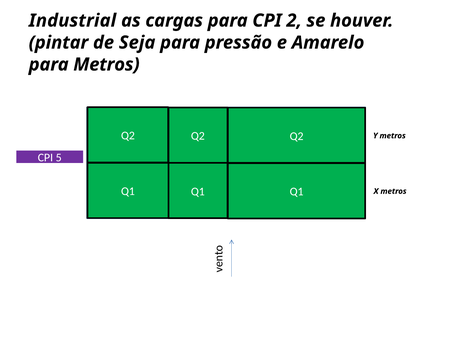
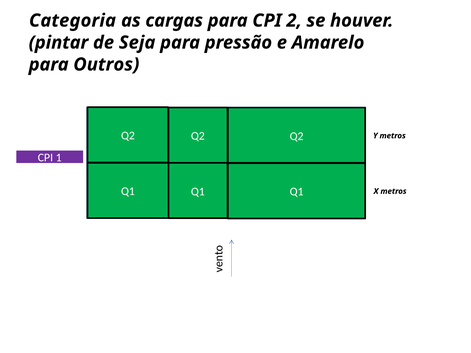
Industrial: Industrial -> Categoria (72, 21)
para Metros: Metros -> Outros (106, 65)
5: 5 -> 1 (59, 158)
